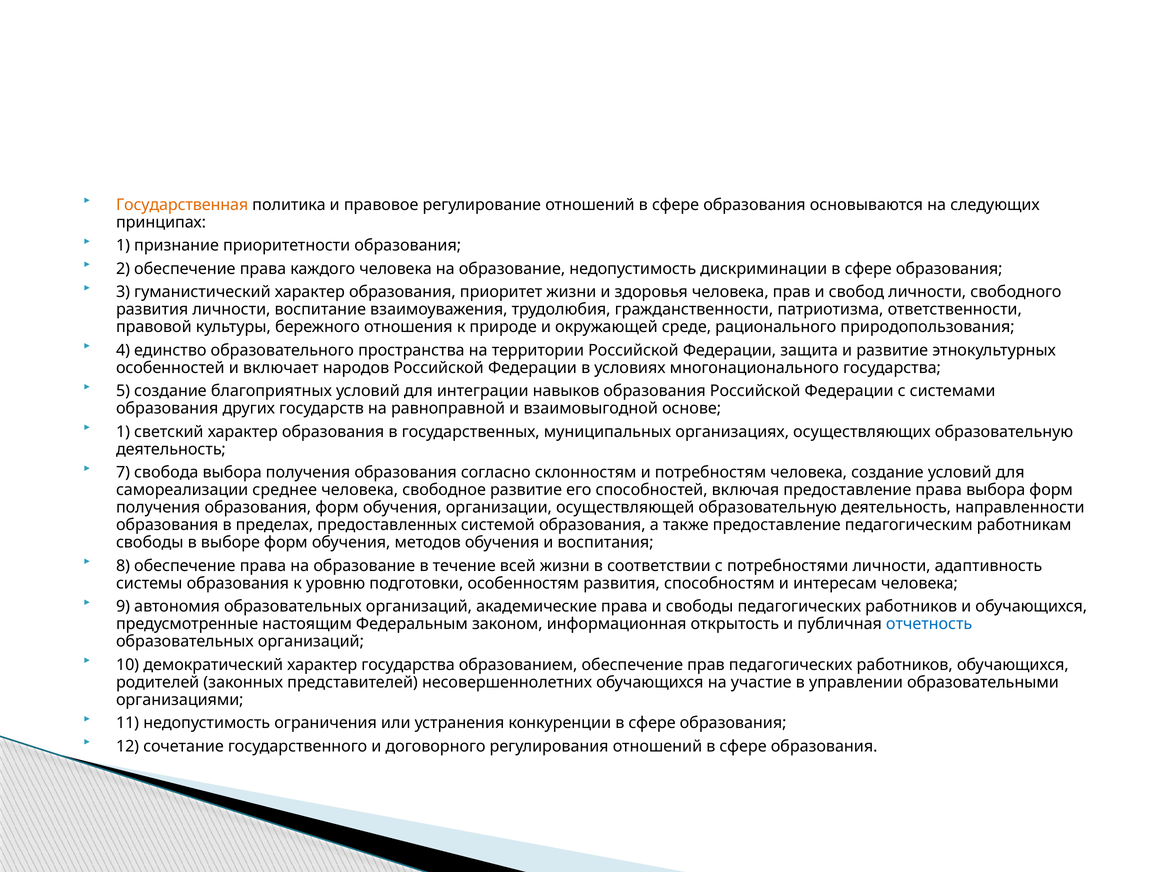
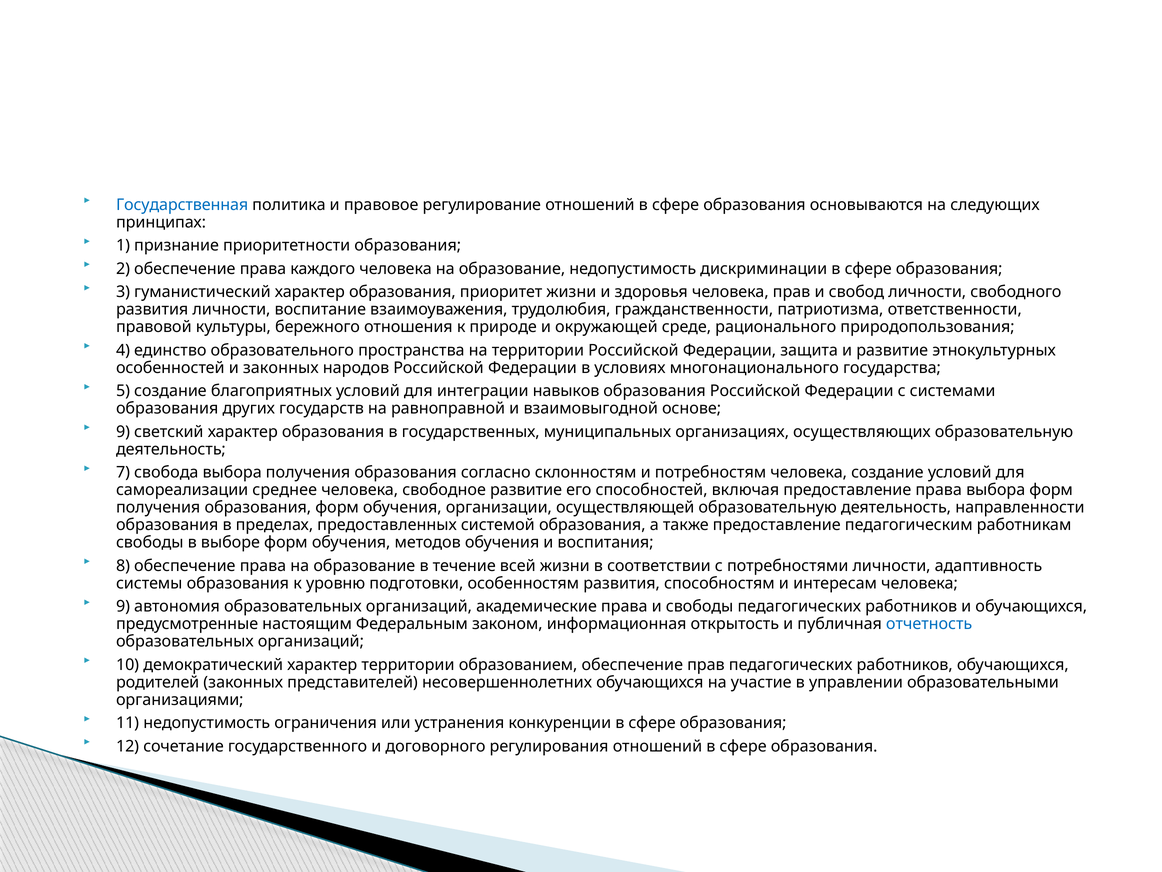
Государственная colour: orange -> blue (182, 205)
и включает: включает -> законных (281, 368)
1: 1 -> 9 (123, 432)
характер государства: государства -> территории (408, 664)
